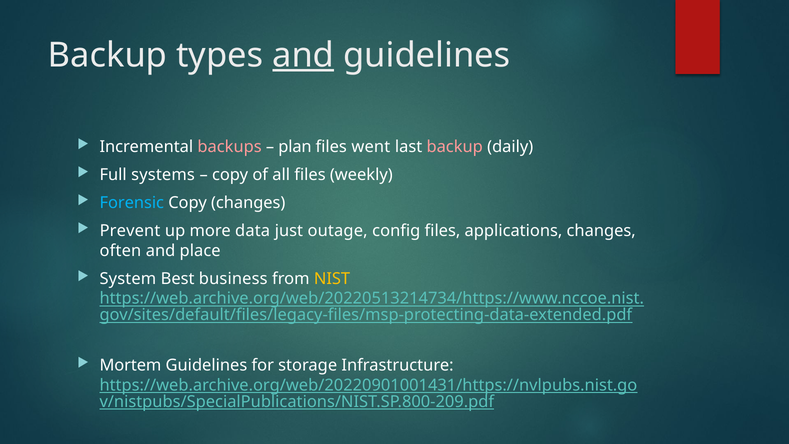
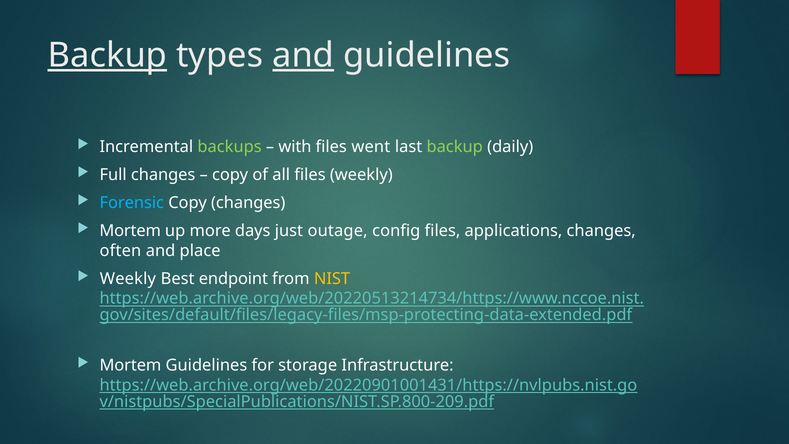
Backup underline: none -> present (107, 55)
backups colour: pink -> light green (230, 147)
plan: plan -> with (295, 147)
backup colour: pink -> light green (455, 147)
Full systems: systems -> changes (163, 175)
Prevent: Prevent -> Mortem (130, 231)
data: data -> days (253, 231)
System: System -> Weekly (128, 279)
business: business -> endpoint (233, 279)
